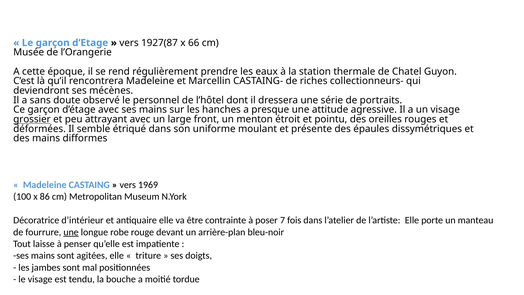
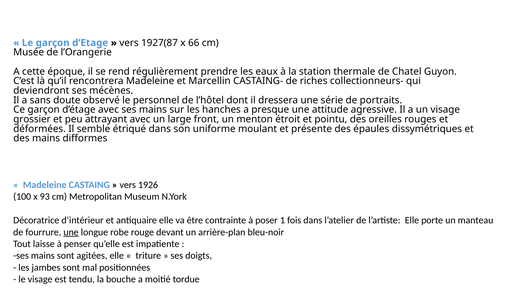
grossier underline: present -> none (32, 119)
1969: 1969 -> 1926 (148, 185)
86: 86 -> 93 (45, 197)
7: 7 -> 1 (282, 220)
